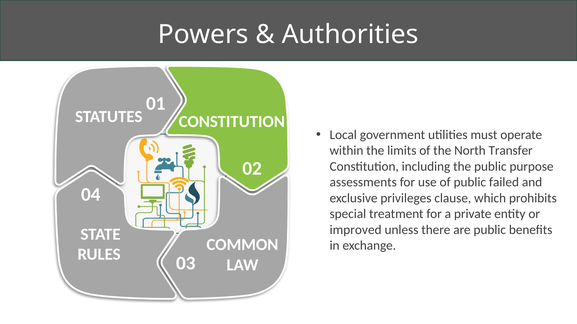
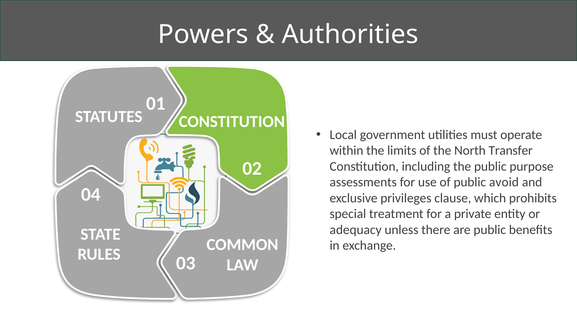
failed: failed -> avoid (504, 183)
improved: improved -> adequacy (356, 230)
